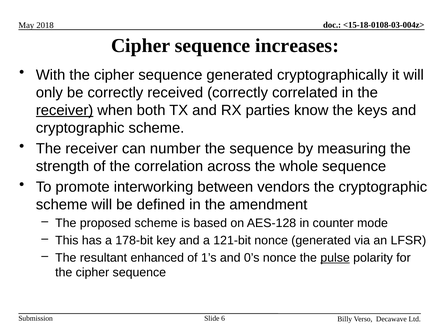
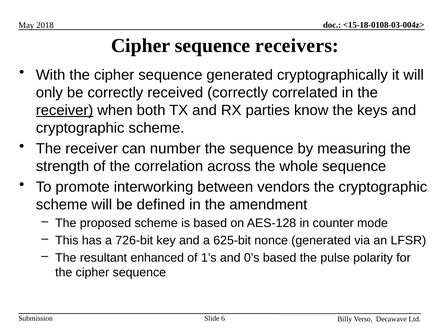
increases: increases -> receivers (297, 46)
178-bit: 178-bit -> 726-bit (134, 241)
121-bit: 121-bit -> 625-bit (232, 241)
0’s nonce: nonce -> based (280, 258)
pulse underline: present -> none (335, 258)
